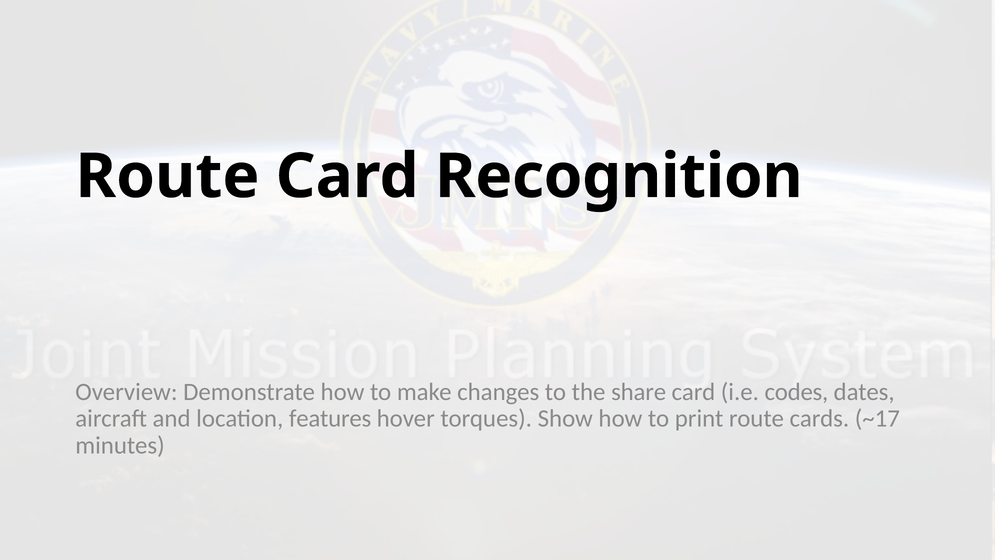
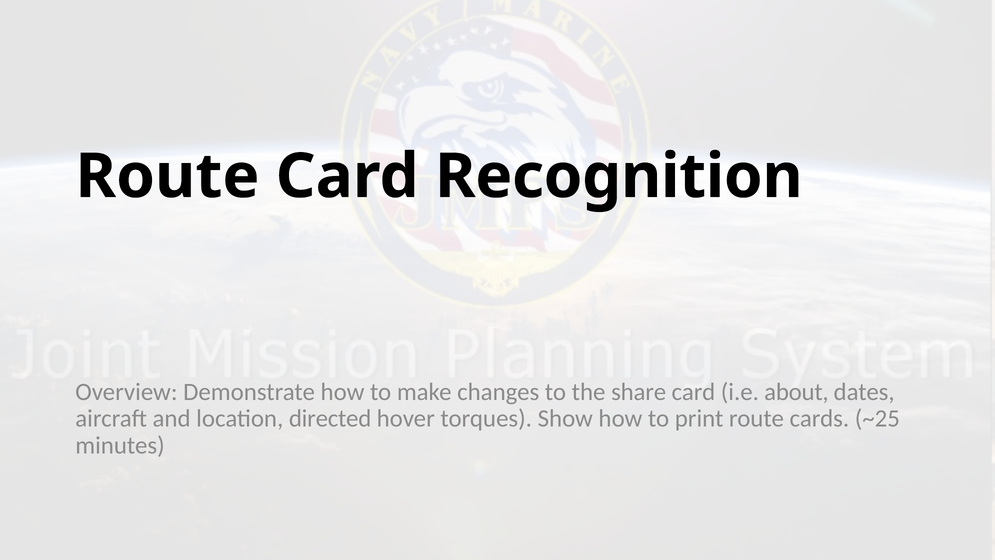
codes: codes -> about (796, 392)
features: features -> directed (330, 418)
~17: ~17 -> ~25 (877, 418)
